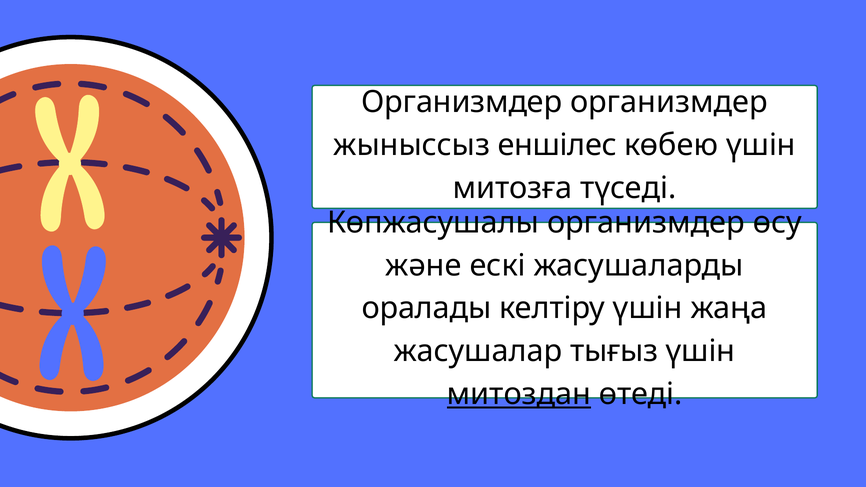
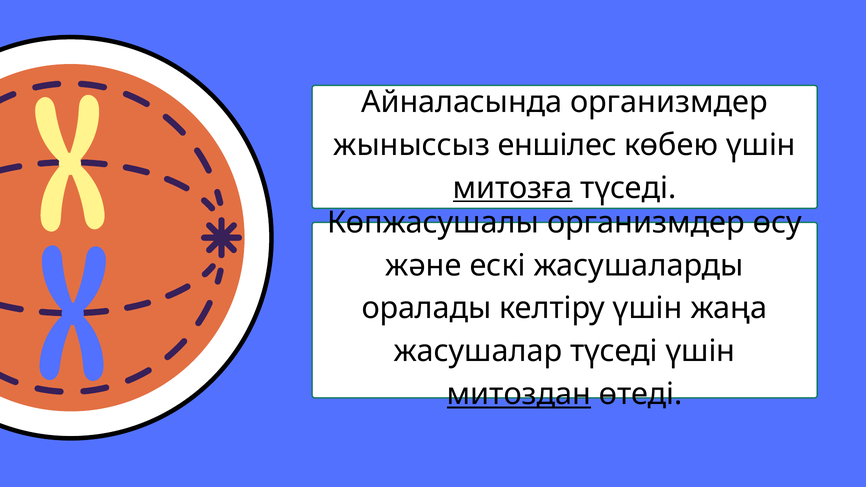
Организмдер: Организмдер -> Айналасында (462, 102)
митозға underline: none -> present (513, 188)
жасушалар тығыз: тығыз -> түседі (614, 351)
